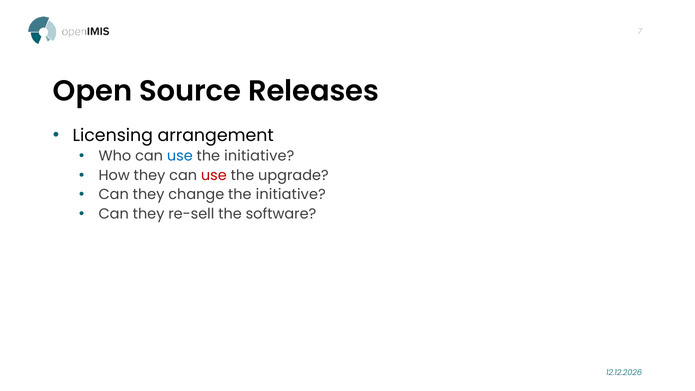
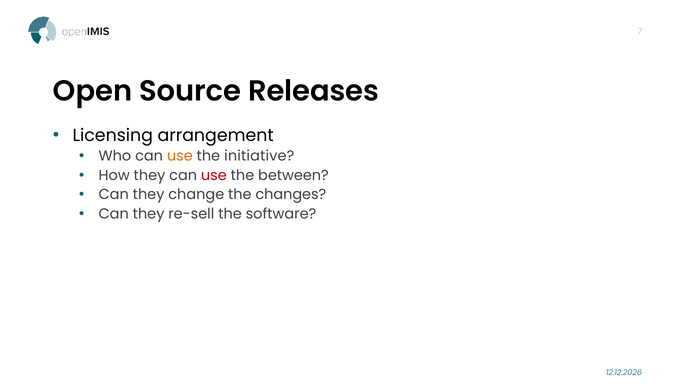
use colour: blue -> orange (180, 156)
upgrade: upgrade -> between (293, 175)
change the initiative: initiative -> changes (291, 195)
